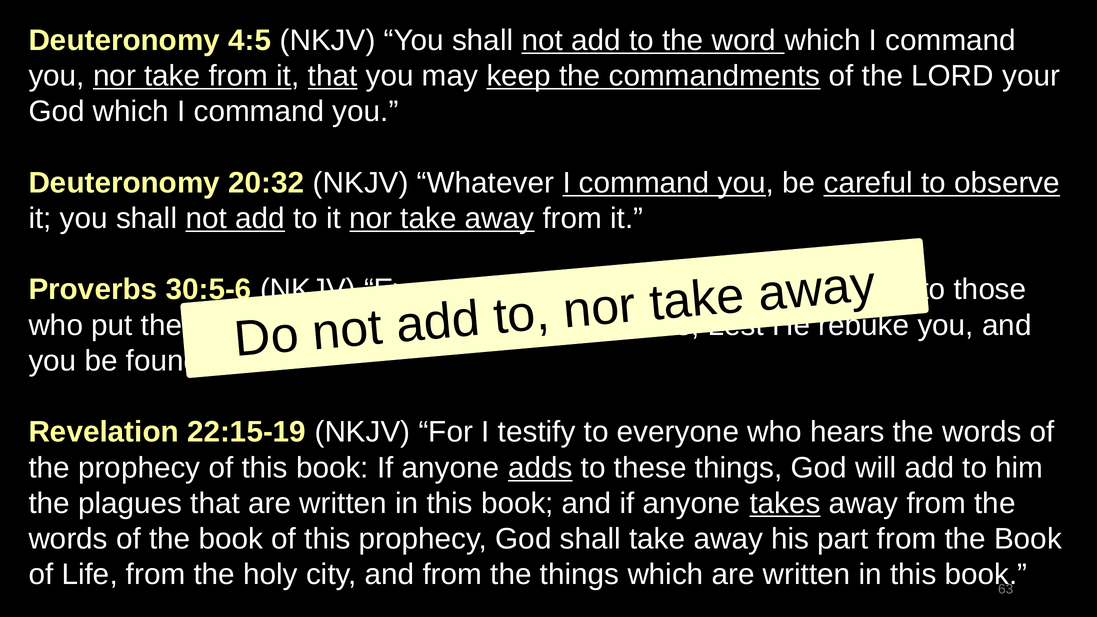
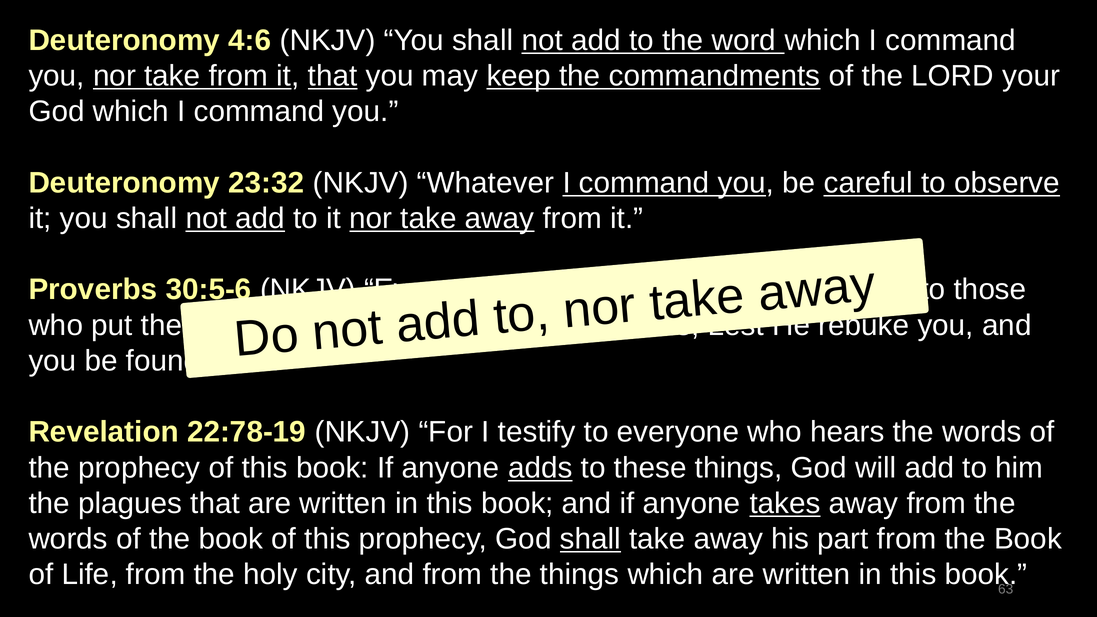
4:5: 4:5 -> 4:6 (250, 40)
20:32: 20:32 -> 23:32 (266, 183)
22:15-19: 22:15-19 -> 22:78-19 (247, 432)
shall underline: none -> present (590, 539)
